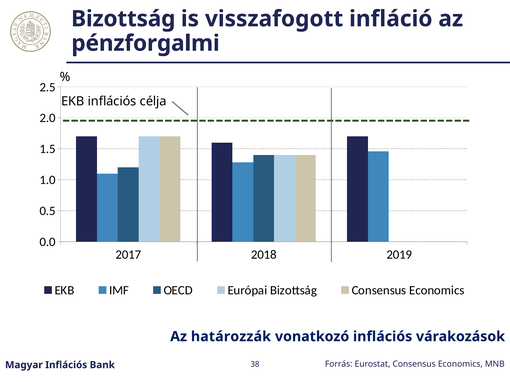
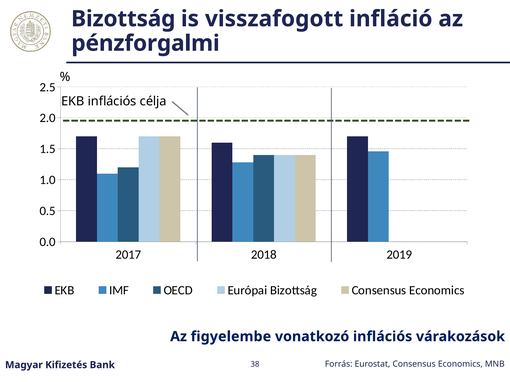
határozzák: határozzák -> figyelembe (231, 337)
Magyar Inflációs: Inflációs -> Kifizetés (66, 365)
